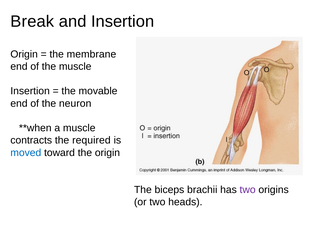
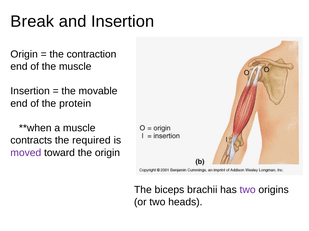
membrane: membrane -> contraction (91, 54)
neuron: neuron -> protein (75, 104)
moved colour: blue -> purple (26, 153)
